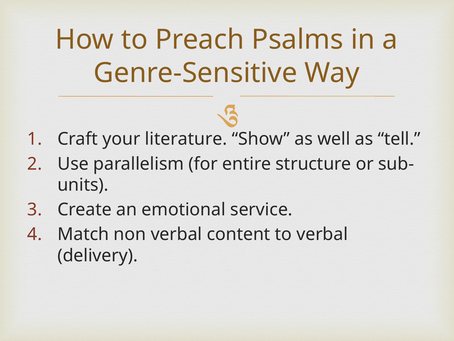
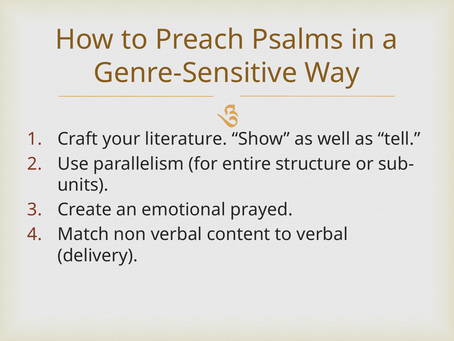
service: service -> prayed (261, 209)
